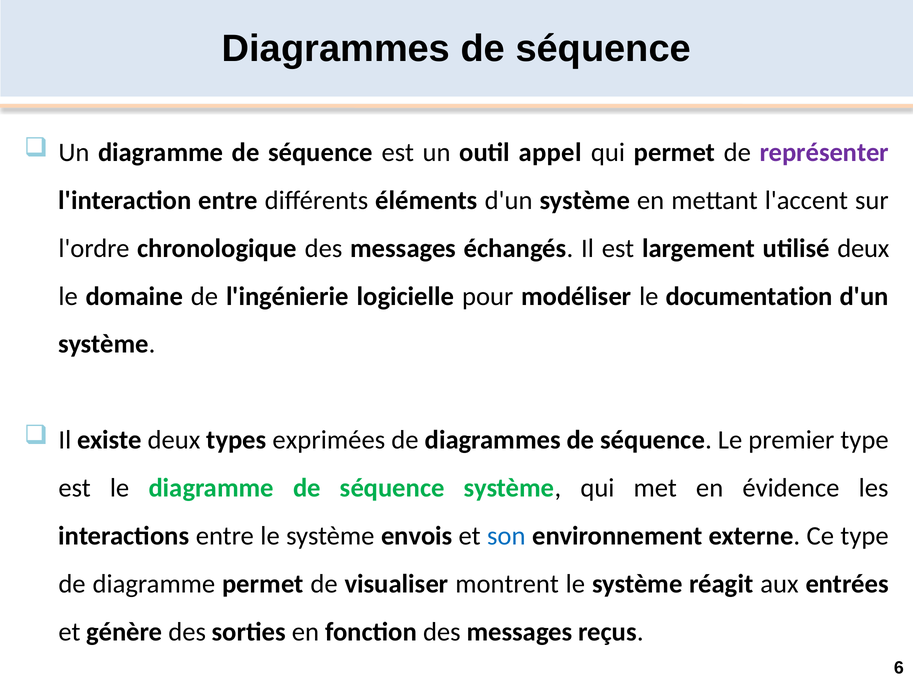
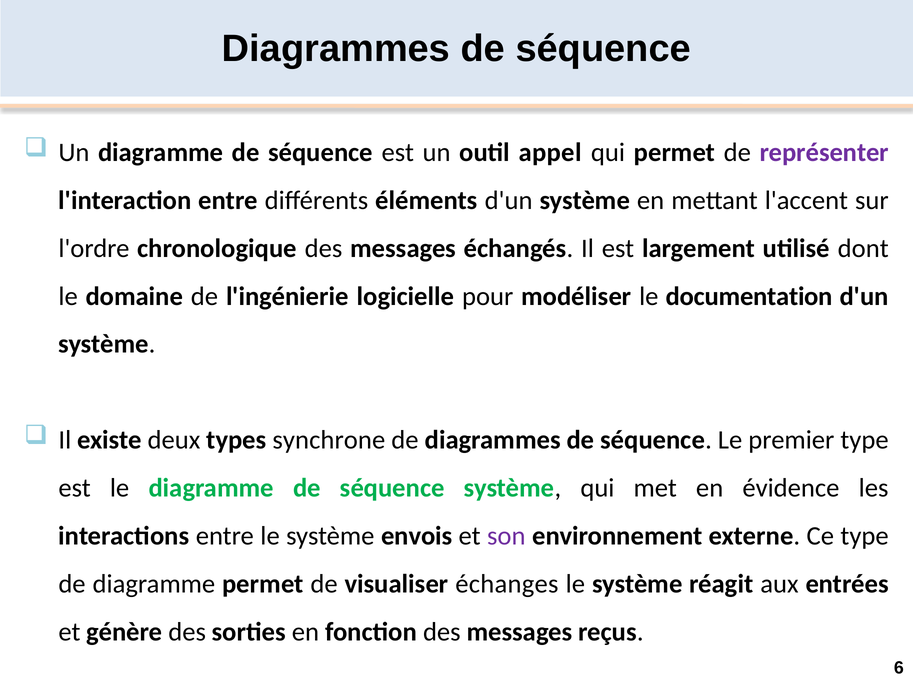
utilisé deux: deux -> dont (863, 248)
exprimées: exprimées -> synchrone (329, 440)
son colour: blue -> purple (506, 536)
visualiser montrent: montrent -> échanges (507, 584)
